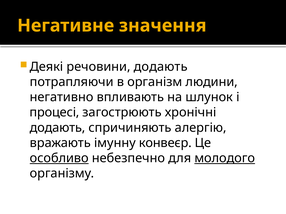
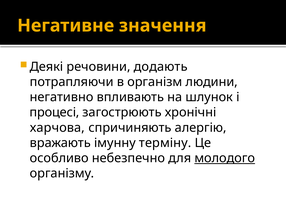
додають: додають -> харчова (57, 128)
конвеєр: конвеєр -> терміну (165, 143)
особливо underline: present -> none (59, 158)
